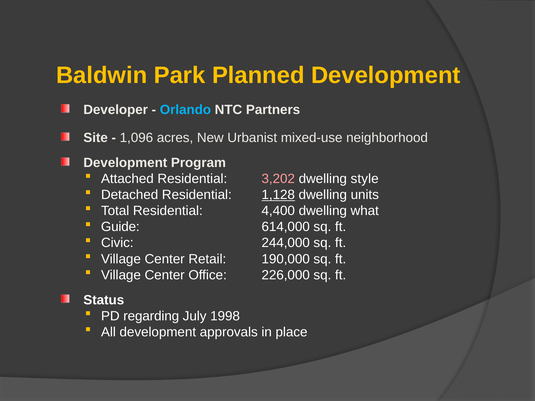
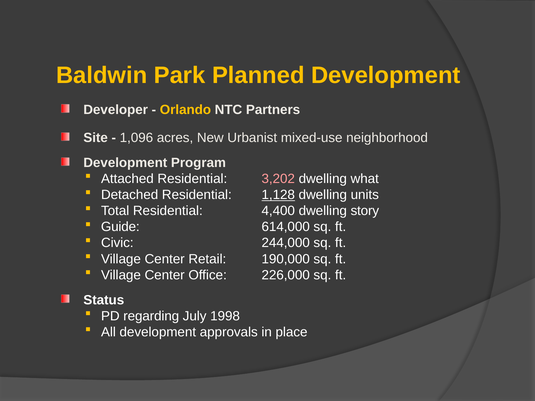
Orlando colour: light blue -> yellow (185, 110)
style: style -> what (365, 179)
what: what -> story (365, 211)
